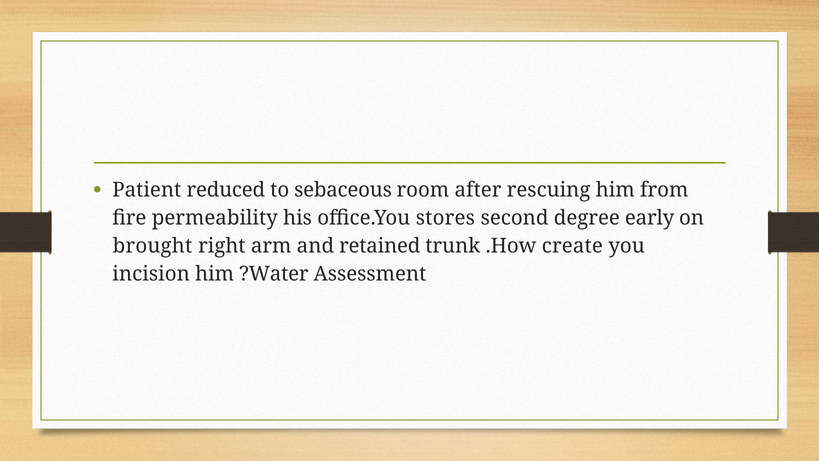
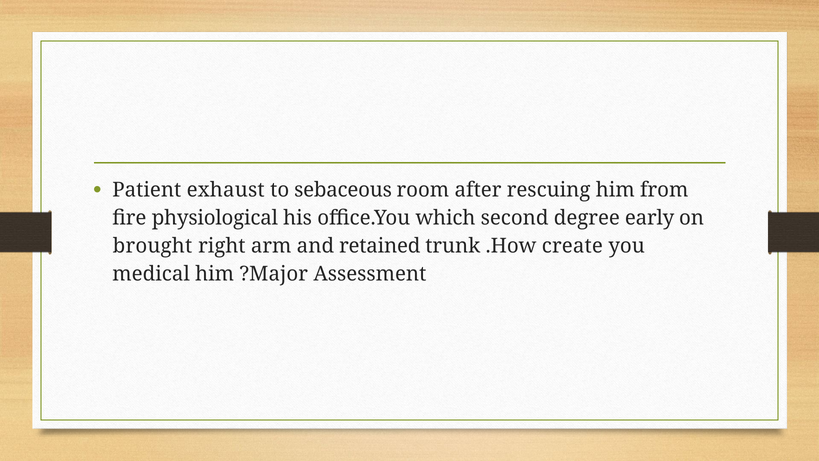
reduced: reduced -> exhaust (226, 190)
permeability: permeability -> physiological (215, 218)
stores: stores -> which (446, 218)
incision: incision -> medical (151, 274)
?Water: ?Water -> ?Major (274, 274)
